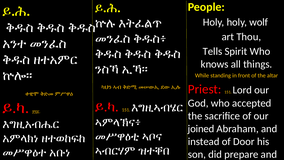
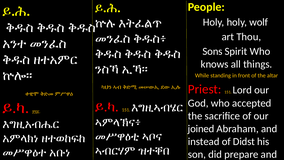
Tells: Tells -> Sons (213, 51)
Door: Door -> Didst (244, 141)
